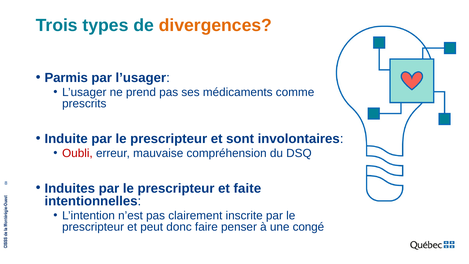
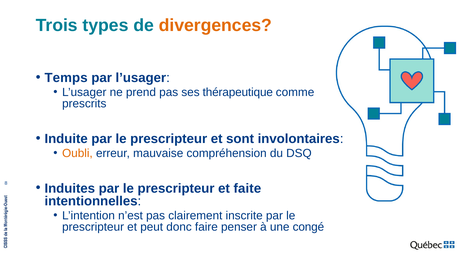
Parmis: Parmis -> Temps (66, 78)
médicaments: médicaments -> thérapeutique (238, 92)
Oubli colour: red -> orange (77, 153)
